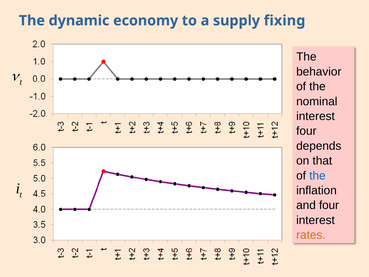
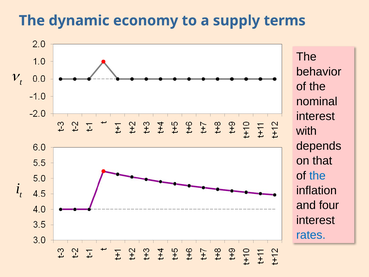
fixing: fixing -> terms (285, 21)
four: four -> with (306, 131)
rates colour: orange -> blue (311, 235)
